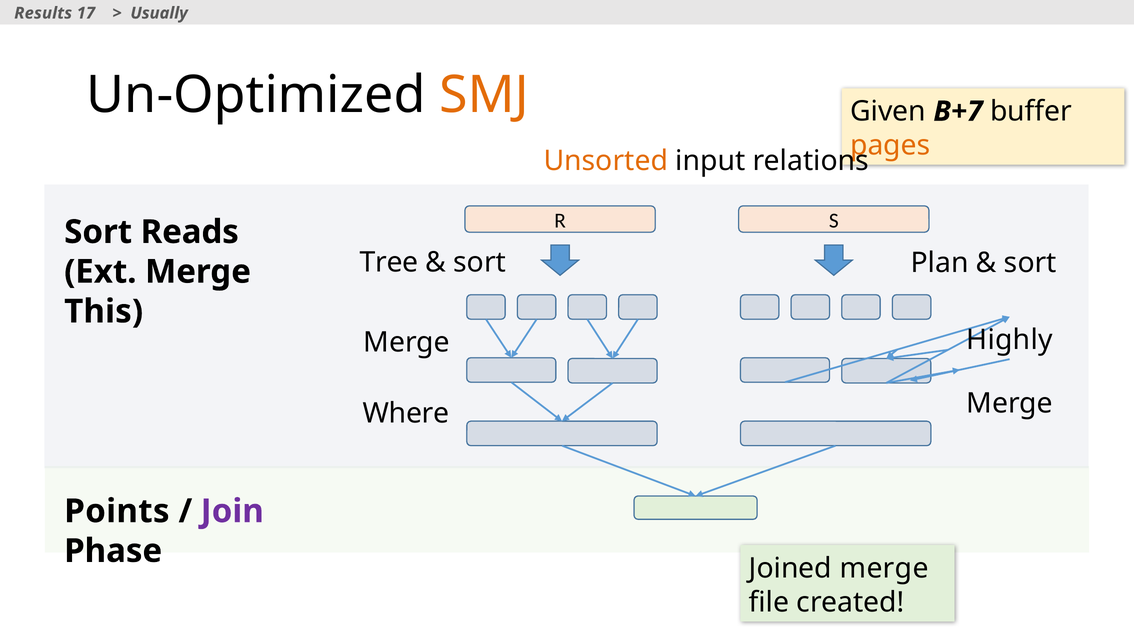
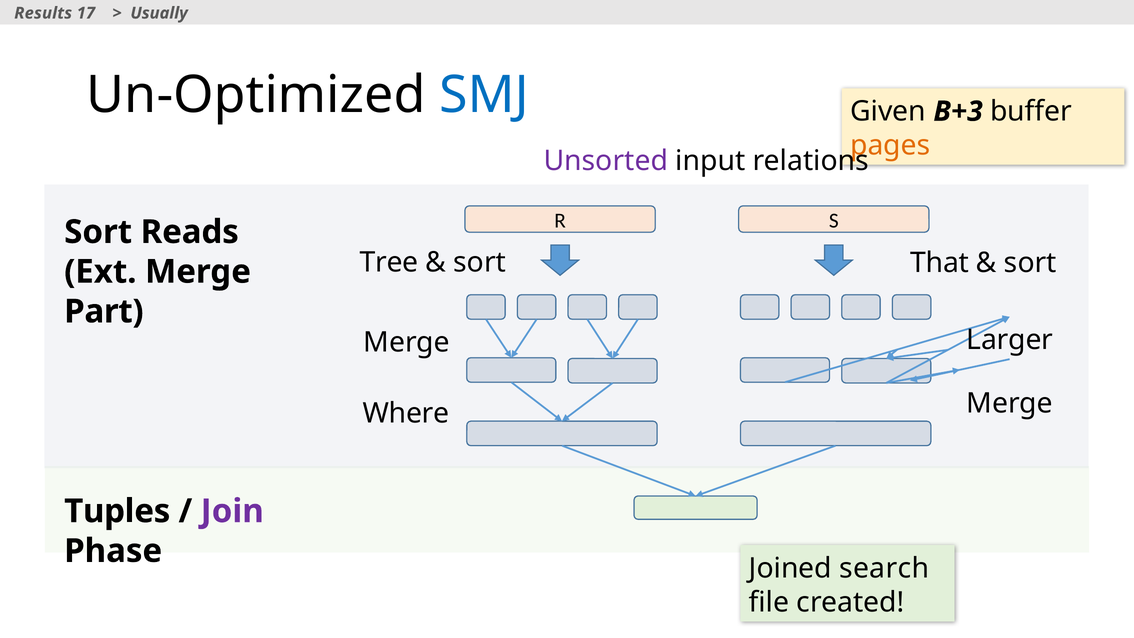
SMJ colour: orange -> blue (484, 95)
B+7: B+7 -> B+3 (958, 111)
Unsorted colour: orange -> purple (606, 161)
Plan: Plan -> That (940, 263)
This: This -> Part (104, 311)
Highly: Highly -> Larger (1010, 340)
Points: Points -> Tuples (117, 511)
Joined merge: merge -> search (884, 568)
